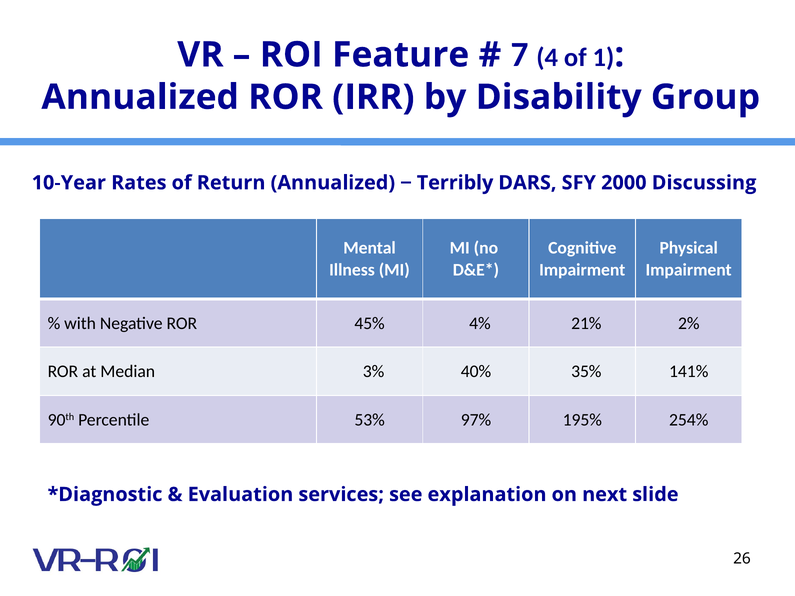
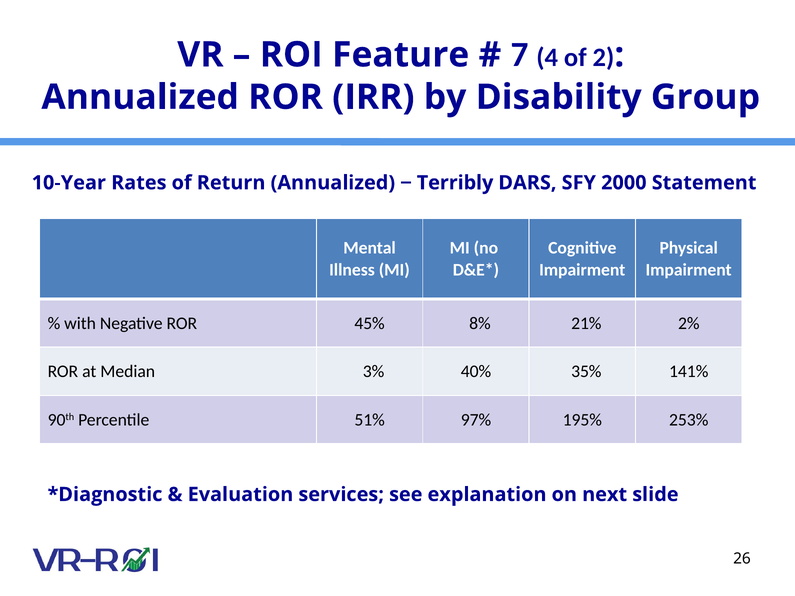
1: 1 -> 2 (603, 58)
Discussing: Discussing -> Statement (704, 183)
4%: 4% -> 8% (480, 323)
53%: 53% -> 51% (370, 420)
254%: 254% -> 253% (689, 420)
